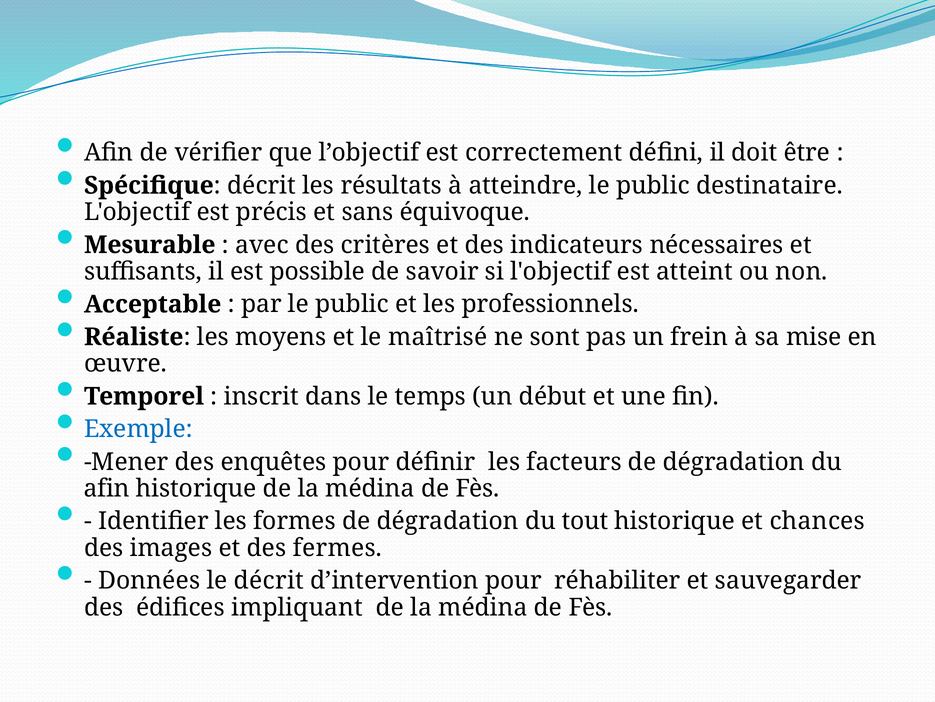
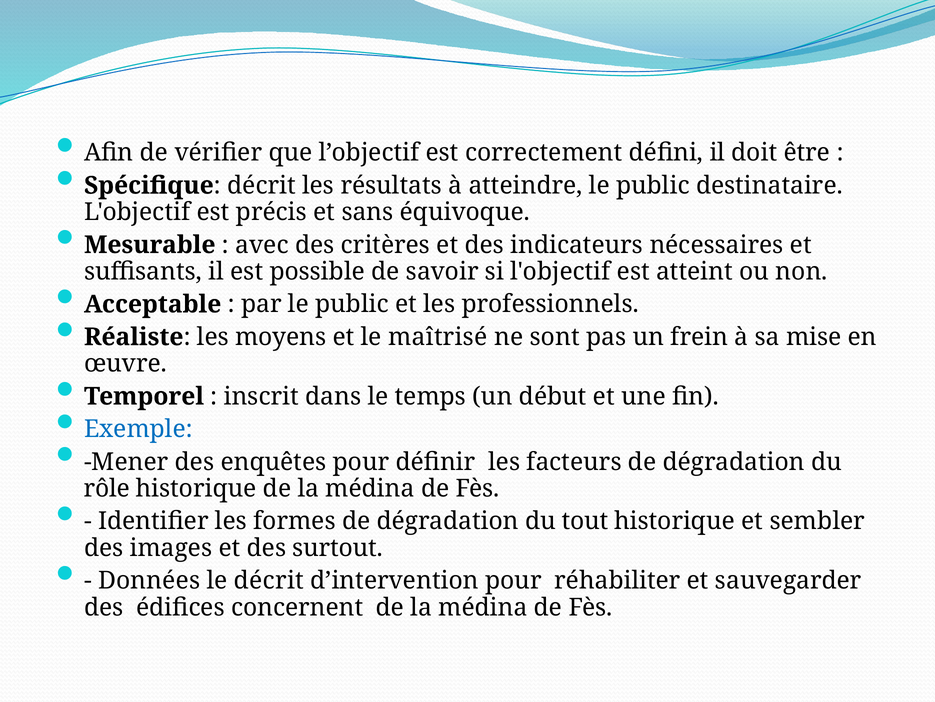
afin: afin -> rôle (107, 488)
chances: chances -> sembler (817, 521)
fermes: fermes -> surtout (338, 547)
impliquant: impliquant -> concernent (297, 607)
